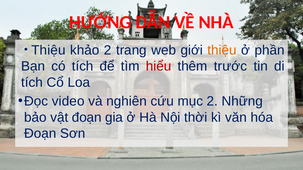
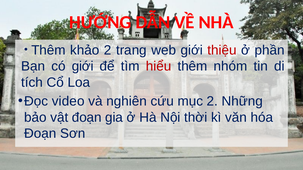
Thiệu: Thiệu -> Thêm (48, 50)
thiệu colour: orange -> red (222, 50)
có tích: tích -> giới (83, 66)
trước: trước -> nhóm (231, 66)
